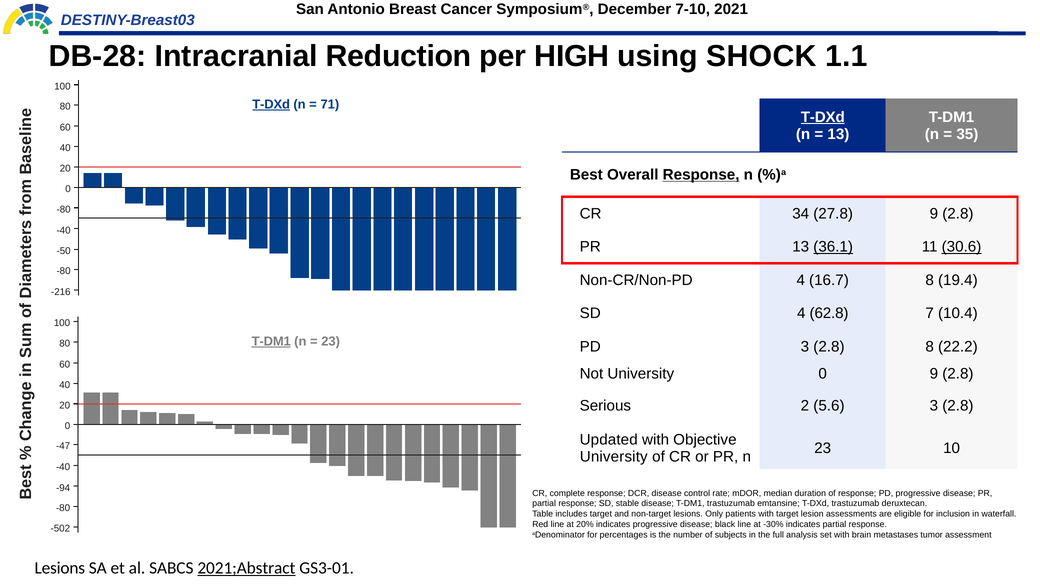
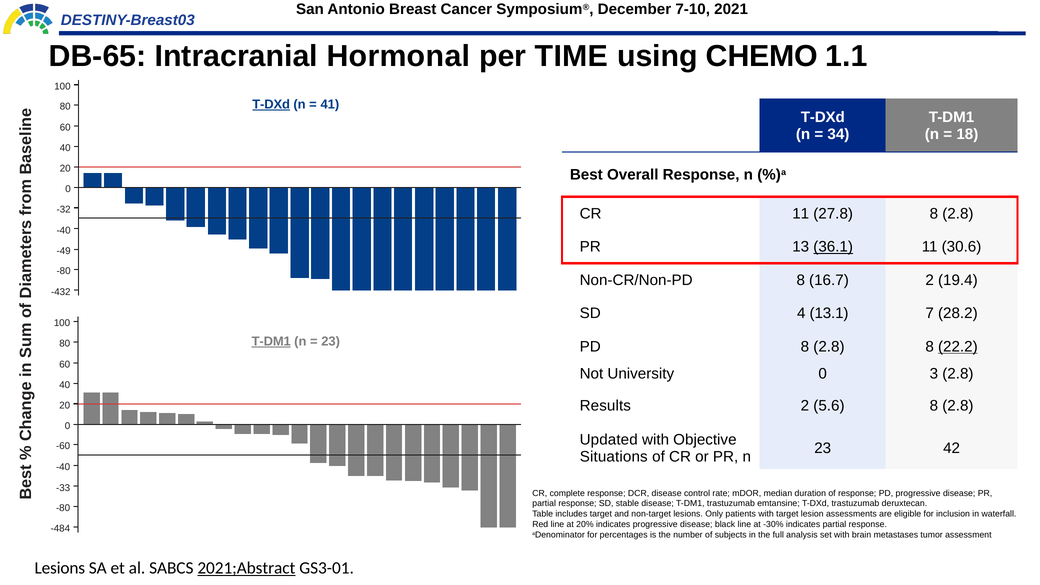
DB-28: DB-28 -> DB-65 (98, 56)
Reduction: Reduction -> Hormonal (398, 56)
HIGH: HIGH -> TIME (572, 56)
SHOCK: SHOCK -> CHEMO (762, 56)
71: 71 -> 41 (330, 104)
T-DXd underline: present -> none (823, 117)
13: 13 -> 34 (838, 134)
35: 35 -> 18 (967, 134)
Response underline: present -> none (701, 175)
-80: -80 -> -32 (64, 209)
CR 34: 34 -> 11 (801, 214)
27.8 9: 9 -> 8 (934, 214)
30.6 underline: present -> none (962, 247)
-50: -50 -> -49 (64, 251)
Non-CR/Non-PD 4: 4 -> 8 (801, 280)
16.7 8: 8 -> 2 (930, 280)
-216: -216 -> -432 (61, 292)
62.8: 62.8 -> 13.1 (829, 313)
10.4: 10.4 -> 28.2 (958, 313)
PD 3: 3 -> 8 (805, 347)
22.2 underline: none -> present (958, 347)
0 9: 9 -> 3 (934, 374)
Serious: Serious -> Results (605, 406)
5.6 3: 3 -> 8 (934, 406)
10: 10 -> 42 (952, 448)
-47: -47 -> -60 (63, 446)
University: University -> Situations (614, 457)
-94: -94 -> -33 (63, 488)
-502: -502 -> -484 (60, 529)
